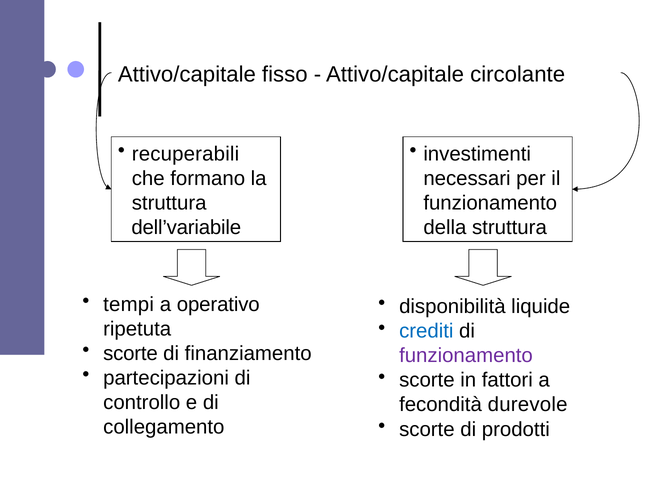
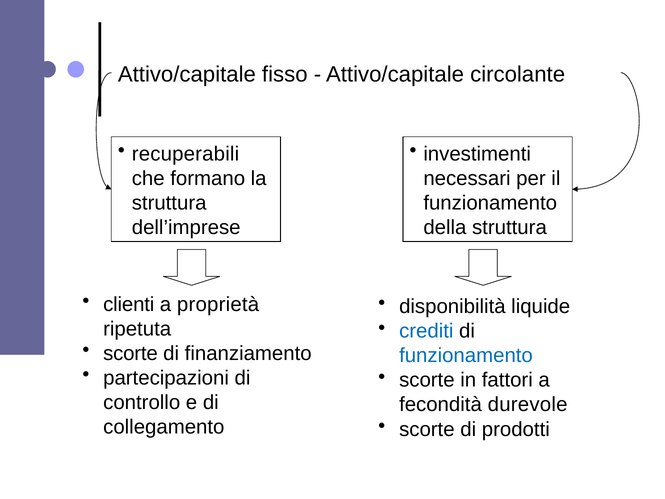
dell’variabile: dell’variabile -> dell’imprese (186, 227)
tempi: tempi -> clienti (129, 304)
operativo: operativo -> proprietà (218, 304)
funzionamento colour: purple -> blue (466, 355)
